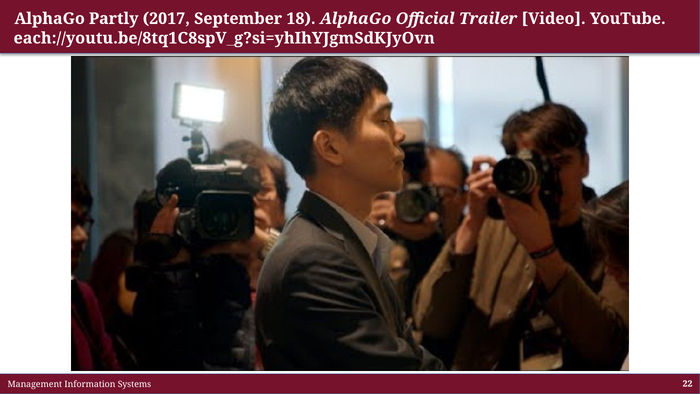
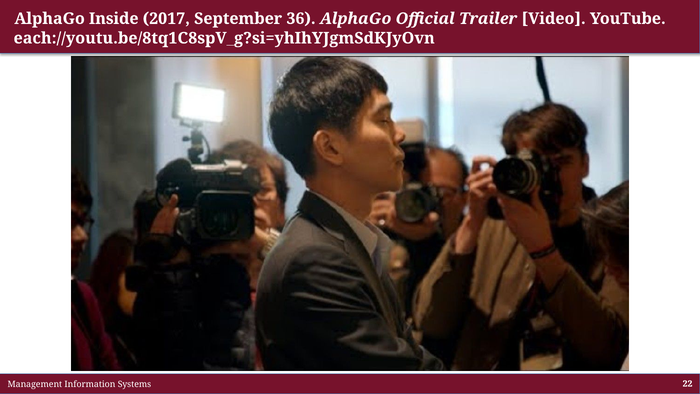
Partly: Partly -> Inside (114, 19)
18: 18 -> 36 (301, 19)
